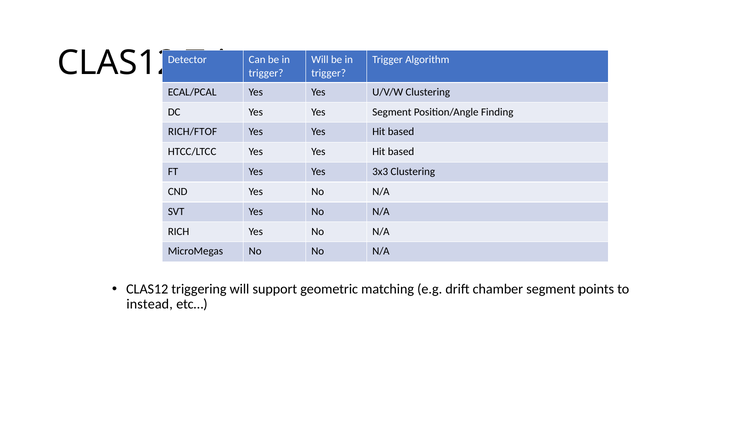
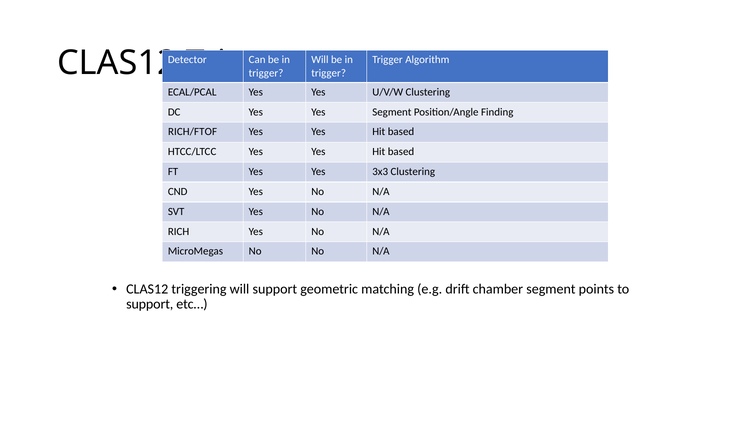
instead: instead -> support (150, 304)
